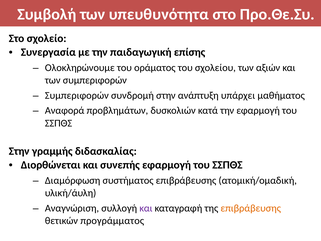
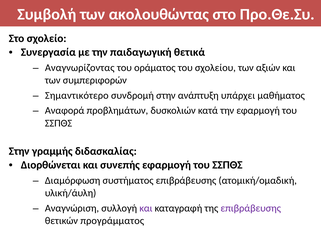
υπευθυνότητα: υπευθυνότητα -> ακολουθώντας (159, 14)
επίσης: επίσης -> θετικά (190, 52)
Ολοκληρώνουμε: Ολοκληρώνουμε -> Αναγνωρίζοντας (80, 68)
Συμπεριφορών: Συμπεριφορών -> Σημαντικότερο (77, 95)
επιβράβευσης colour: orange -> purple (251, 208)
